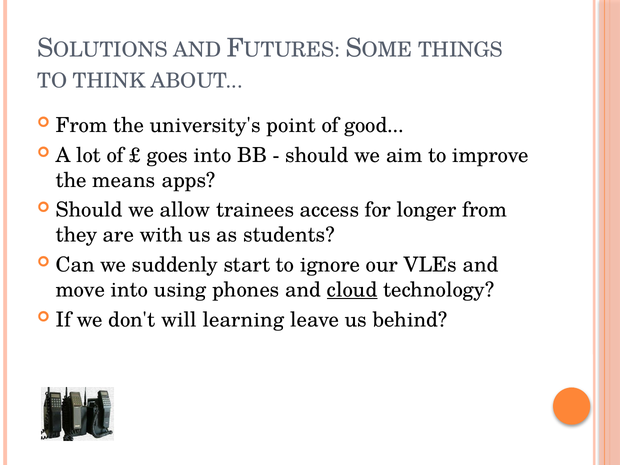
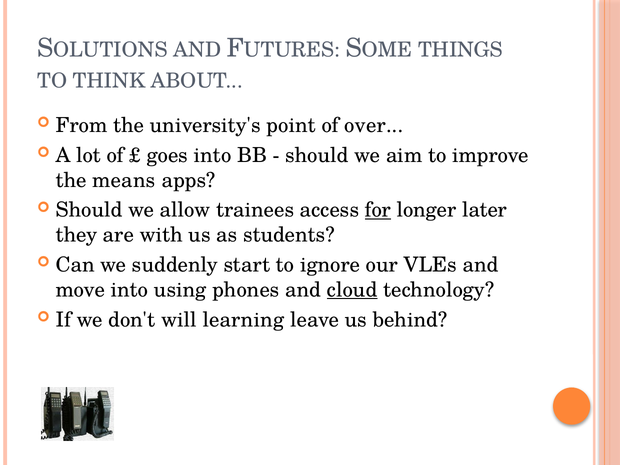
good: good -> over (374, 125)
for underline: none -> present (378, 210)
longer from: from -> later (485, 210)
